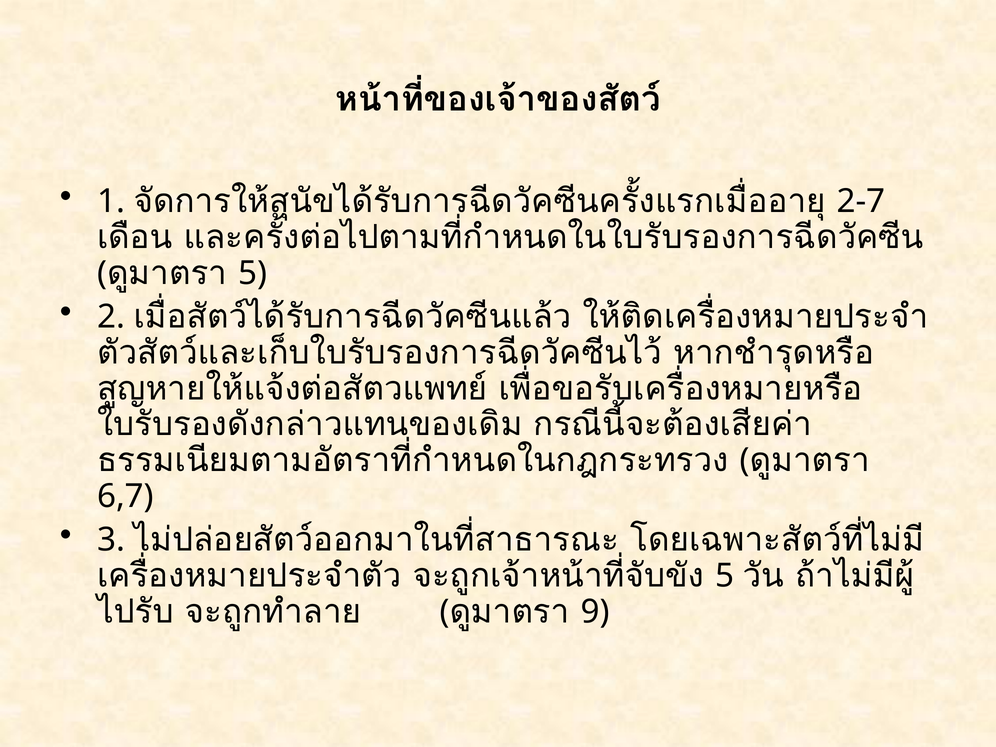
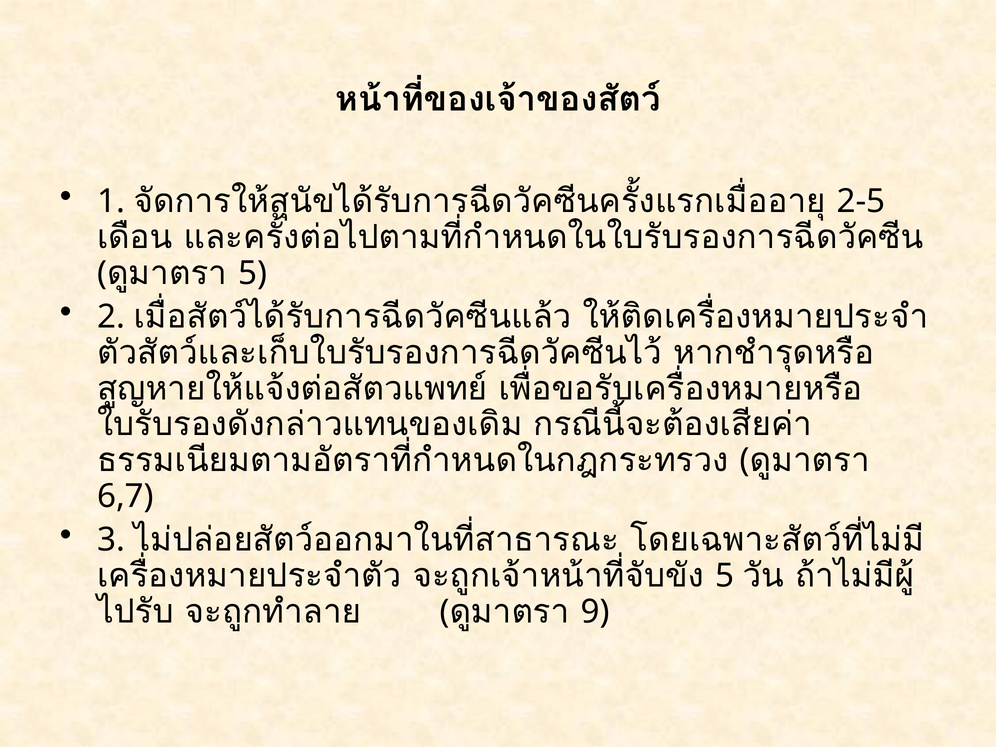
2-7: 2-7 -> 2-5 (861, 202)
